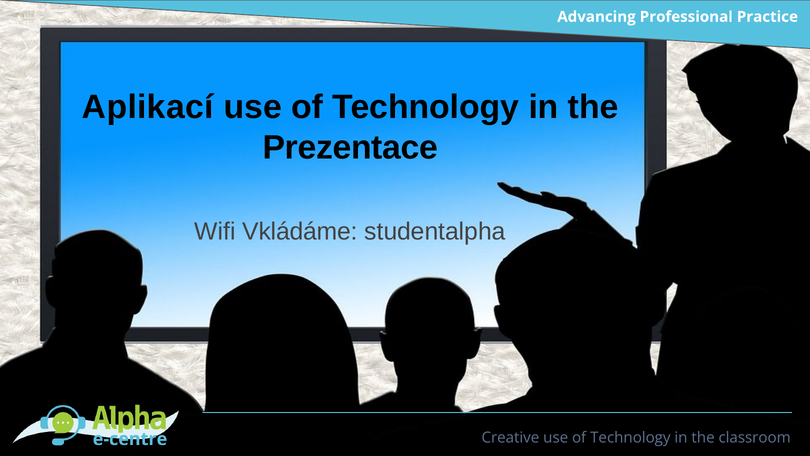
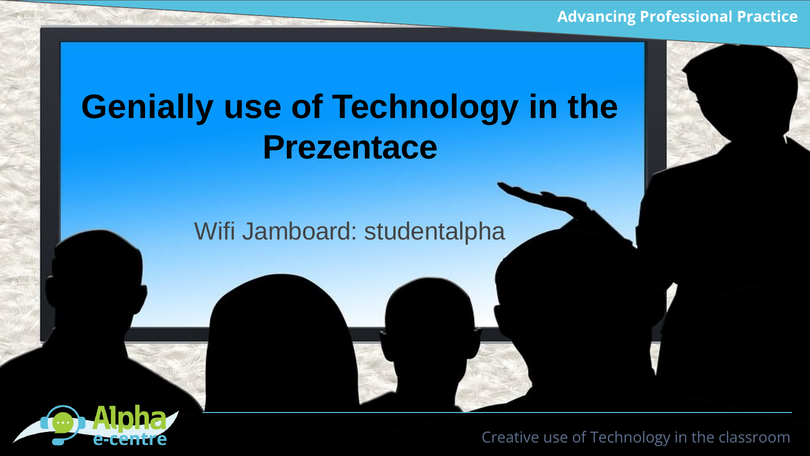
Aplikací: Aplikací -> Genially (148, 107)
Vkládáme: Vkládáme -> Jamboard (300, 232)
